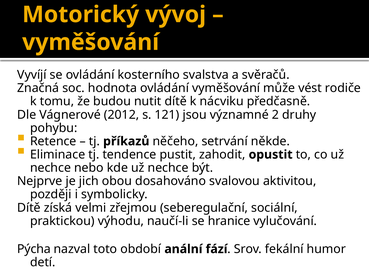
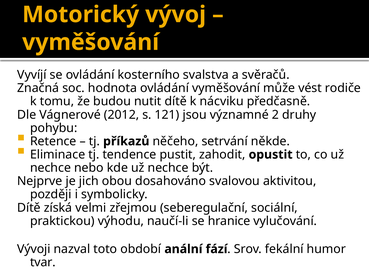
Pýcha: Pýcha -> Vývoji (34, 249)
detí: detí -> tvar (43, 262)
